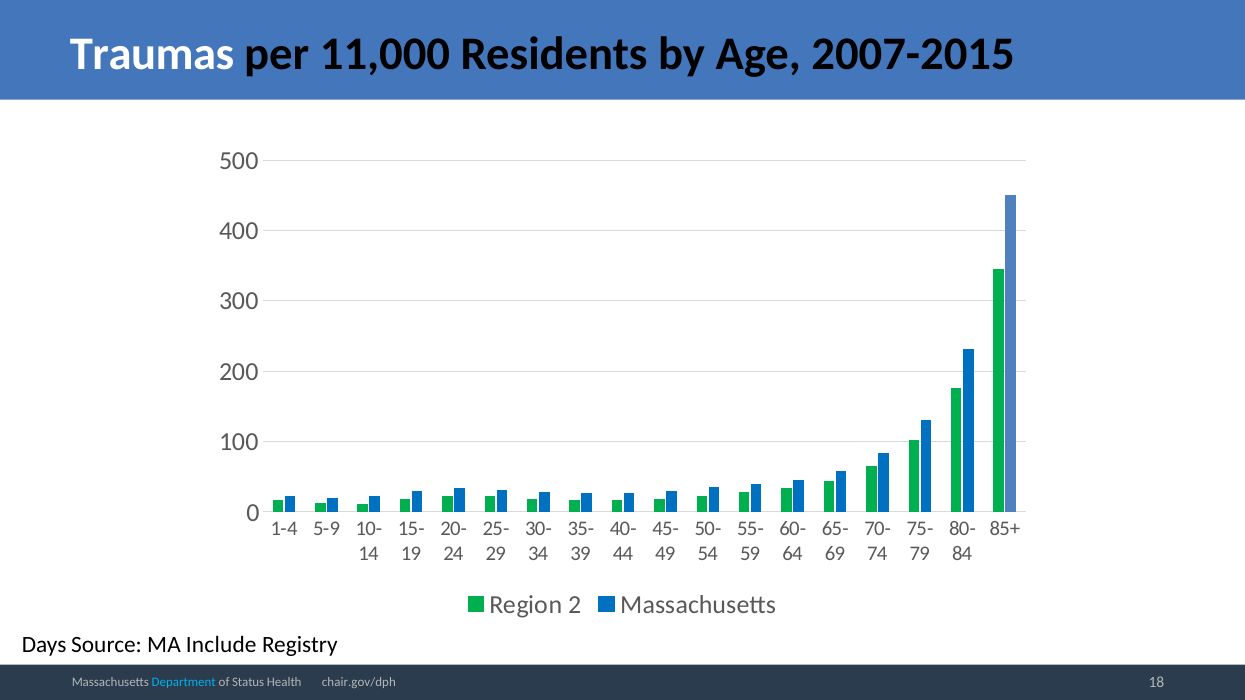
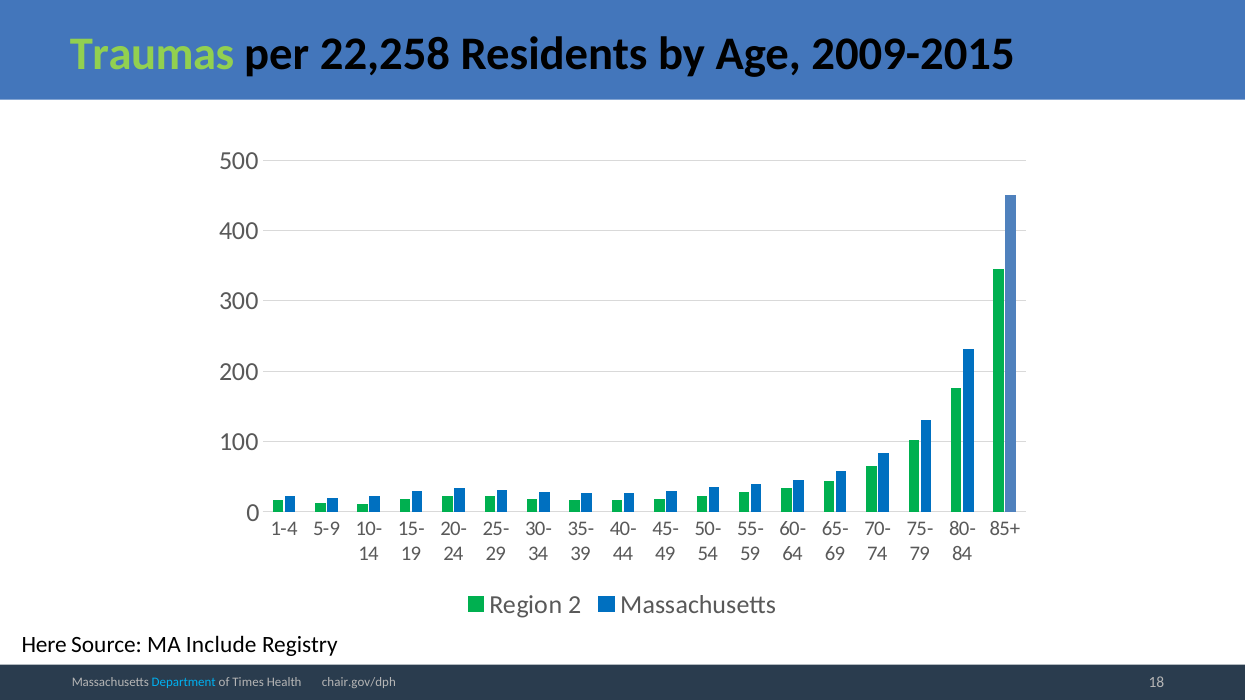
Traumas colour: white -> light green (152, 54)
11,000: 11,000 -> 22,258 (385, 54)
2007-2015: 2007-2015 -> 2009-2015 (913, 54)
Days: Days -> Here (44, 645)
Status: Status -> Times (248, 683)
